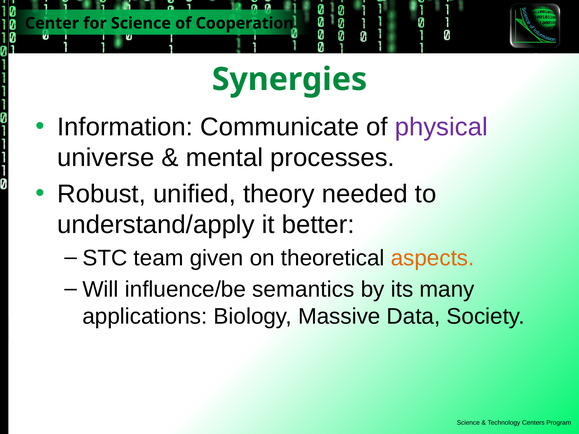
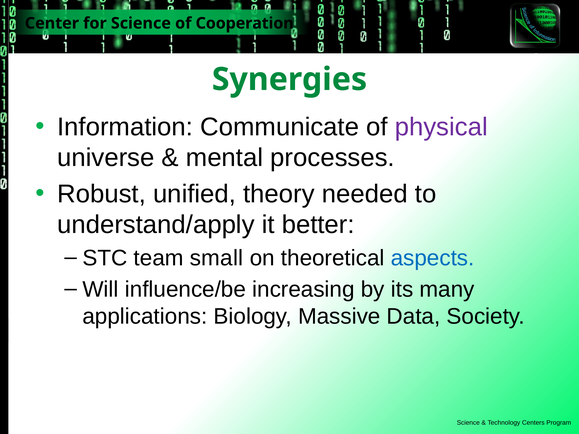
given: given -> small (217, 258)
aspects colour: orange -> blue (433, 258)
semantics: semantics -> increasing (303, 290)
